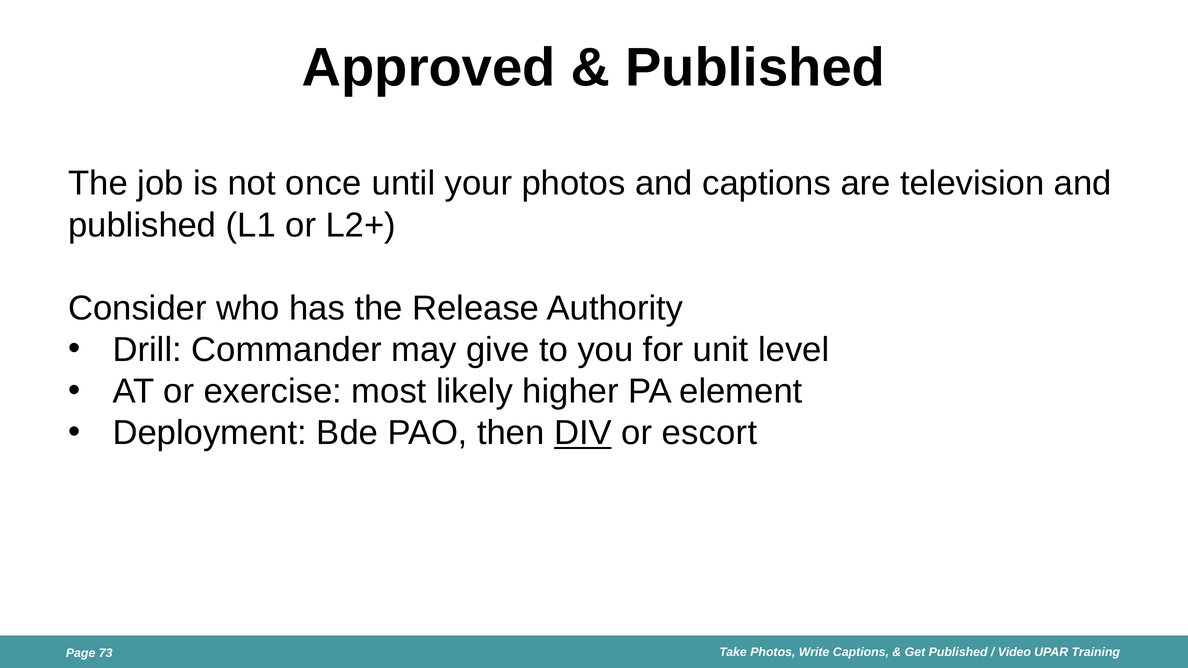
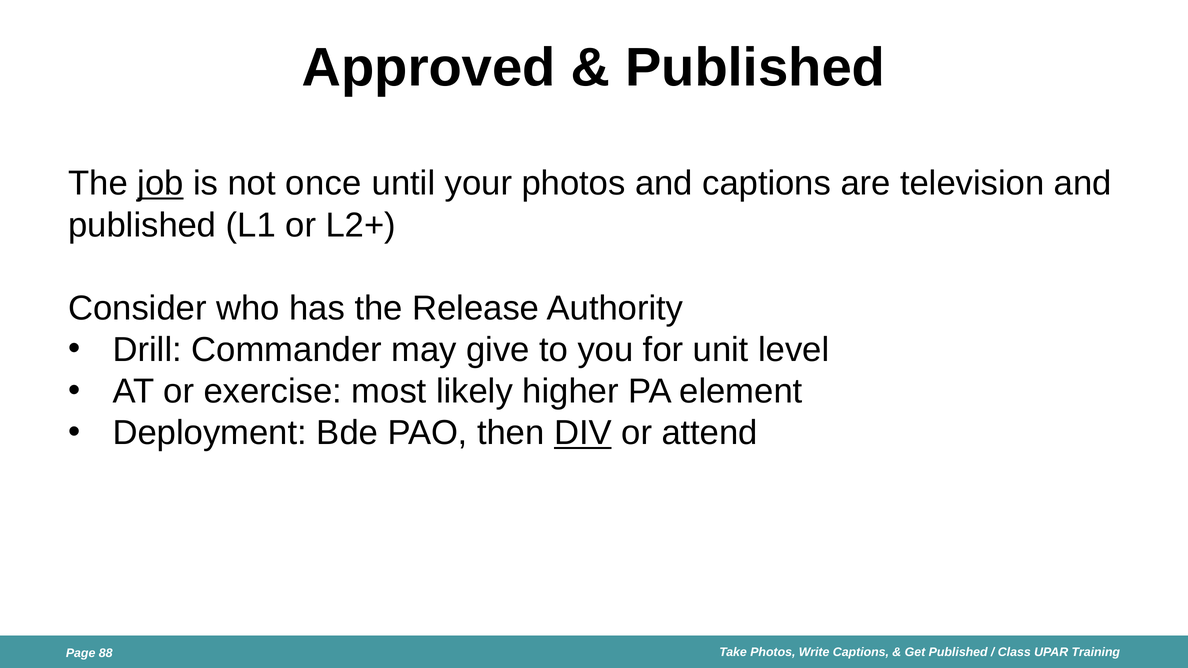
job underline: none -> present (161, 184)
escort: escort -> attend (710, 433)
73: 73 -> 88 (106, 653)
Video: Video -> Class (1014, 652)
